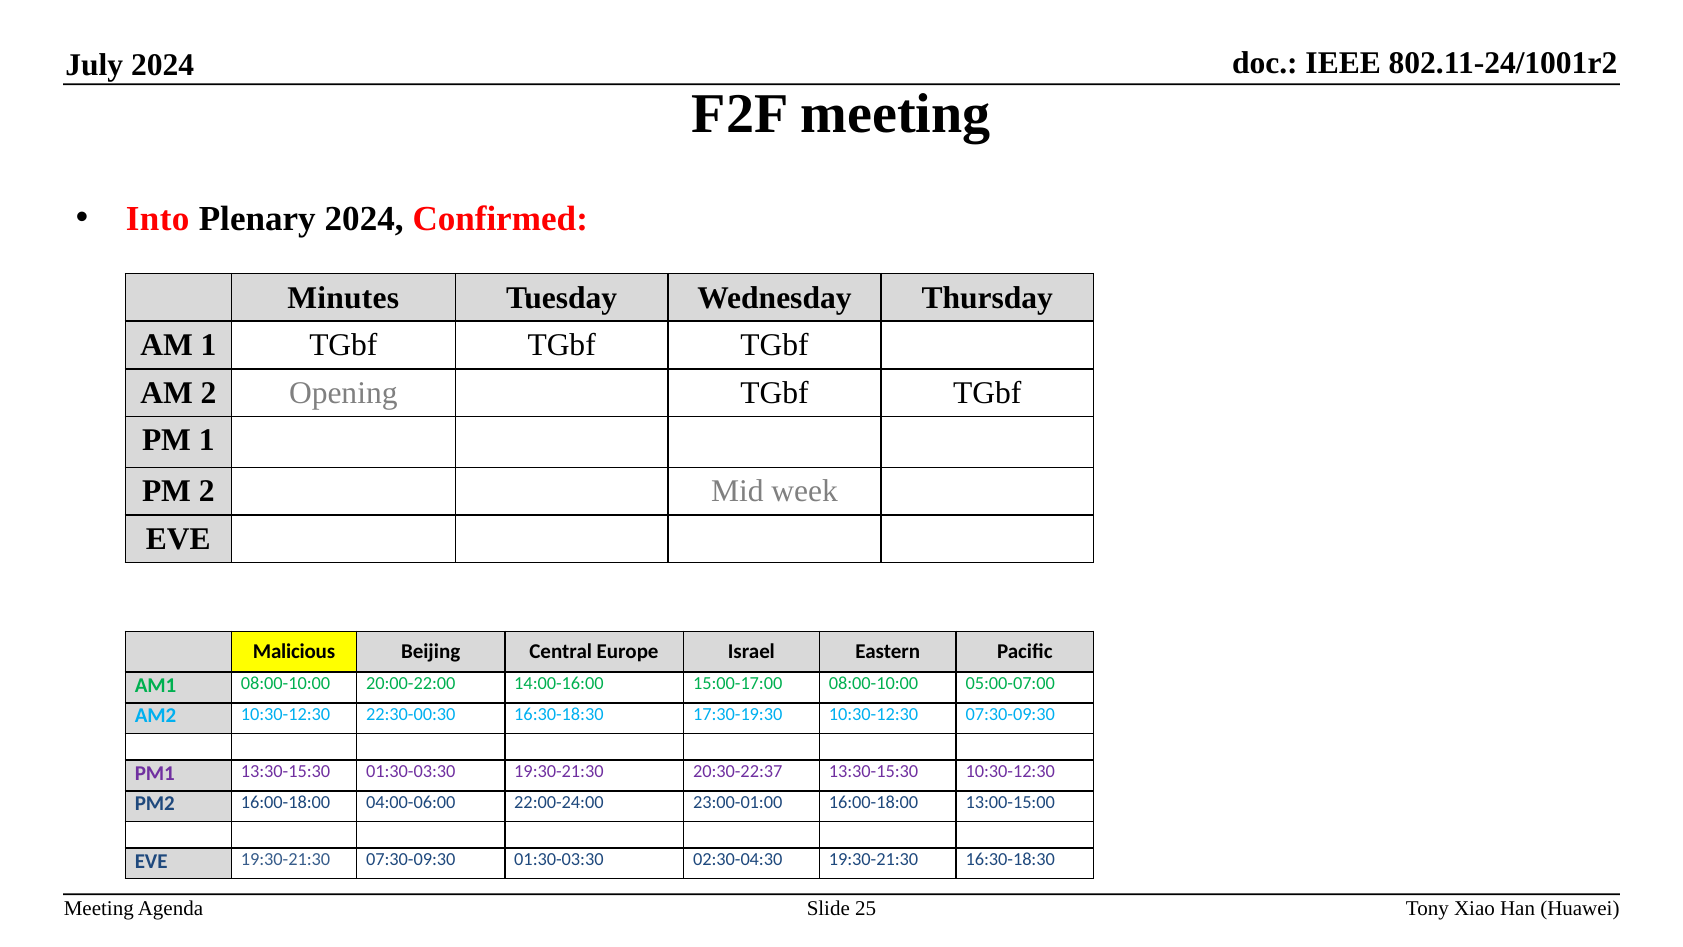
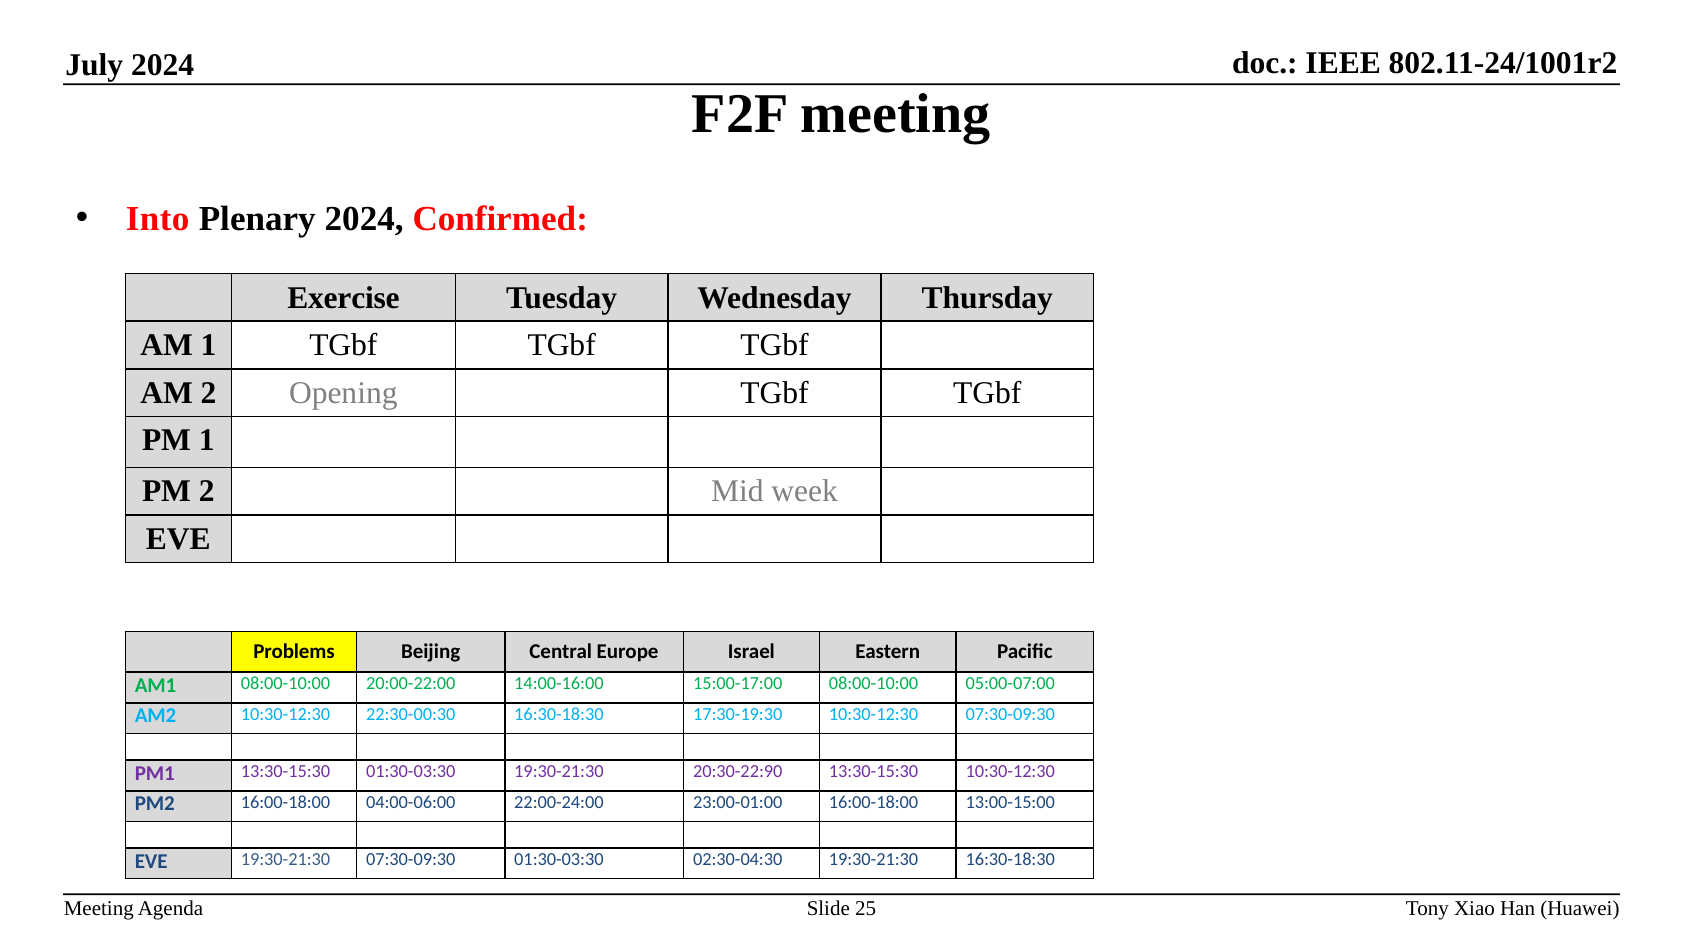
Minutes: Minutes -> Exercise (343, 298)
Malicious: Malicious -> Problems (294, 652)
20:30-22:37: 20:30-22:37 -> 20:30-22:90 (738, 771)
